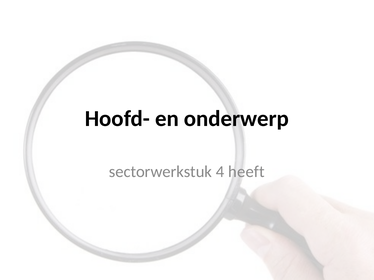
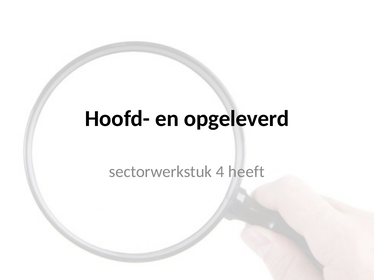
onderwerp: onderwerp -> opgeleverd (237, 119)
